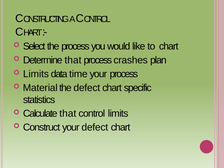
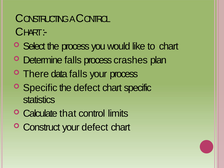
Determine that: that -> falls (73, 60)
Limits: Limits -> There (36, 74)
data time: time -> falls (78, 74)
Material: Material -> Specific (40, 88)
